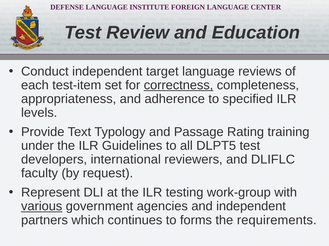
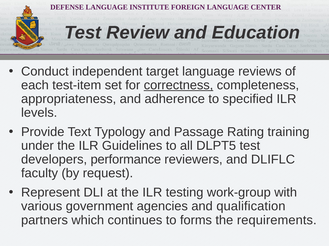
international: international -> performance (126, 160)
various underline: present -> none (42, 207)
and independent: independent -> qualification (251, 207)
